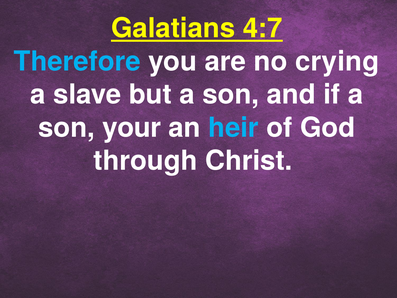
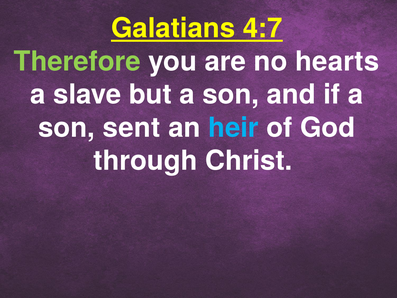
Therefore colour: light blue -> light green (77, 61)
crying: crying -> hearts (337, 61)
your: your -> sent (131, 128)
